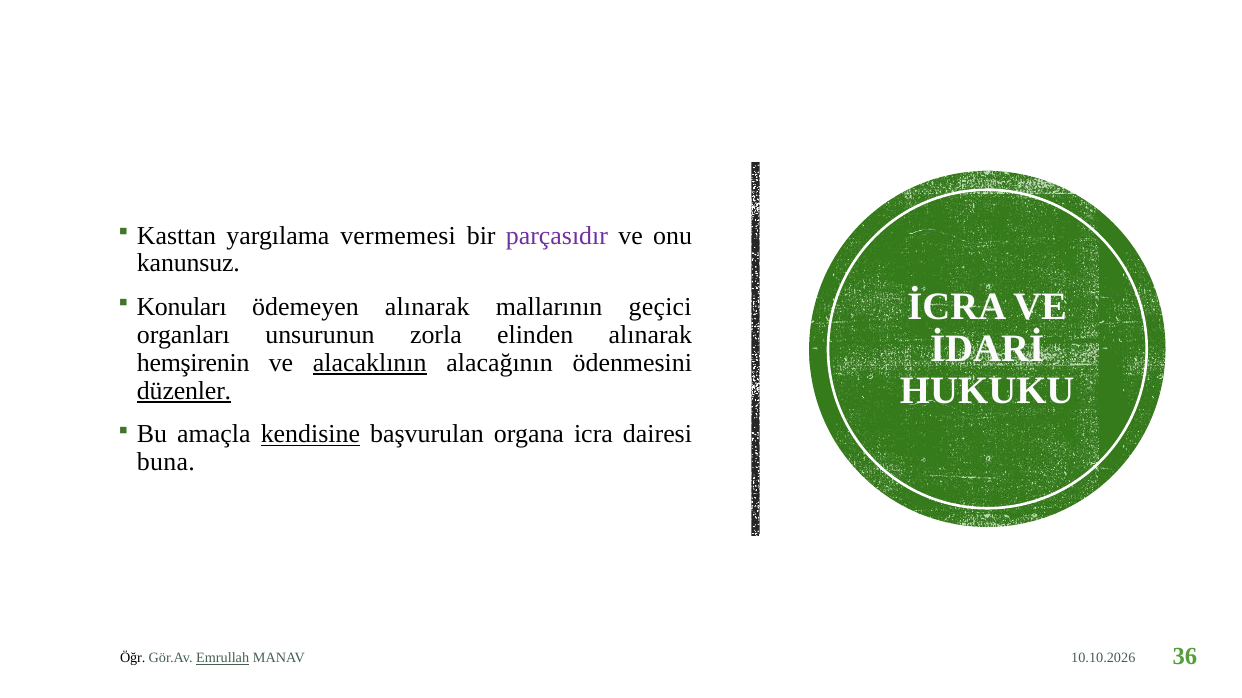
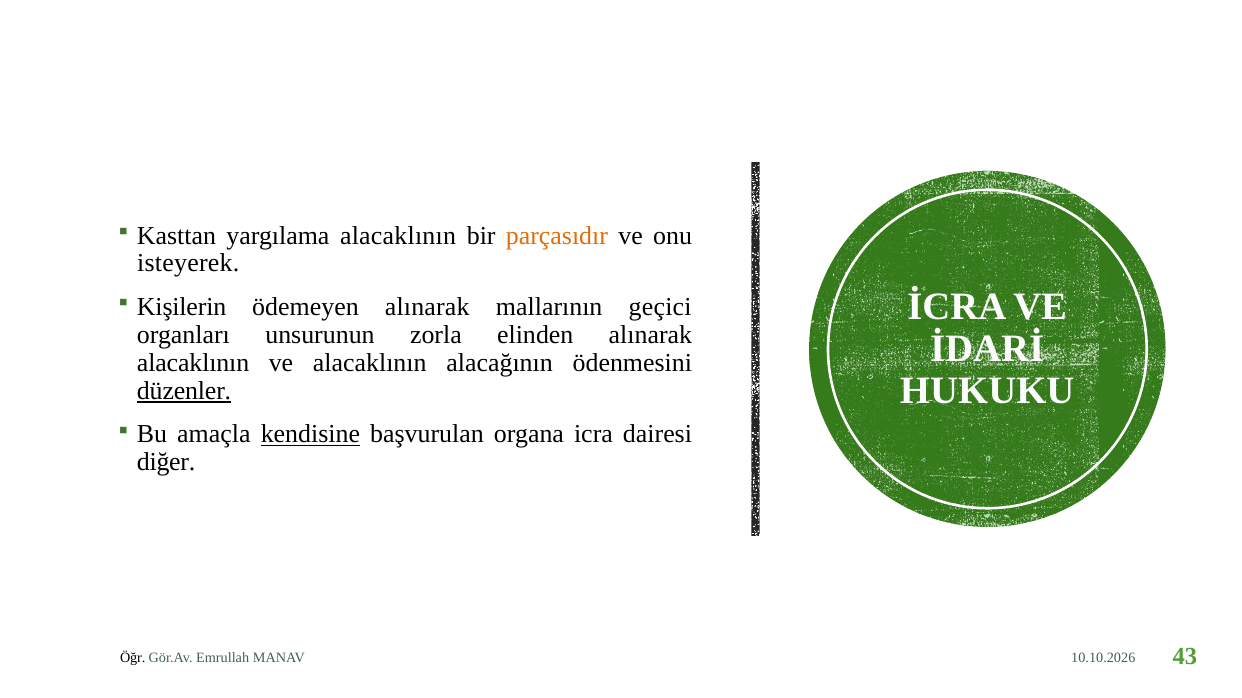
yargılama vermemesi: vermemesi -> alacaklının (398, 236)
parçasıdır colour: purple -> orange (557, 236)
kanunsuz: kanunsuz -> isteyerek (188, 264)
Konuları: Konuları -> Kişilerin (182, 307)
hemşirenin: hemşirenin -> alacaklının (193, 363)
alacaklının underline: present -> none (370, 363)
buna: buna -> diğer (166, 463)
Emrullah underline: present -> none (223, 659)
36: 36 -> 43 (1185, 657)
